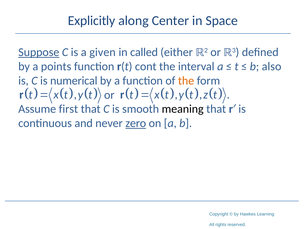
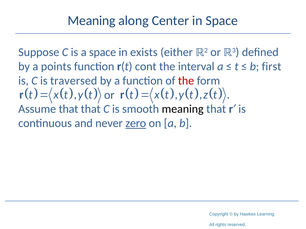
Explicitly: Explicitly -> Meaning (92, 21)
Suppose underline: present -> none (39, 52)
a given: given -> space (103, 52)
called: called -> exists (144, 52)
also: also -> first (272, 67)
numerical: numerical -> traversed (74, 81)
the colour: orange -> red (186, 81)
Assume first: first -> that (69, 109)
